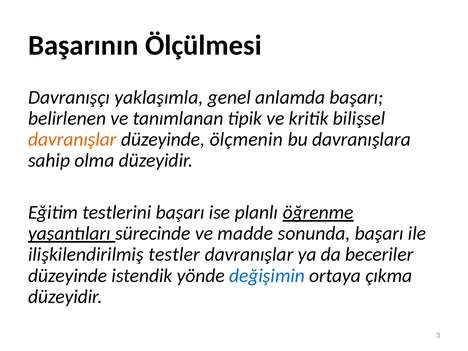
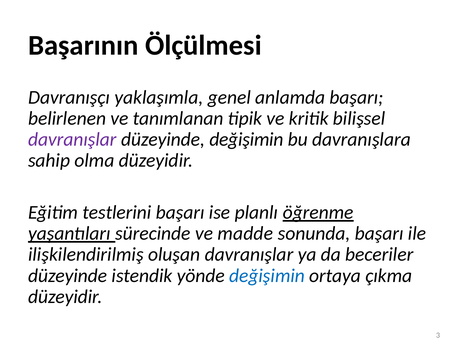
davranışlar colour: orange -> purple (72, 139)
düzeyinde ölçmenin: ölçmenin -> değişimin (246, 139)
testler: testler -> oluşan (174, 255)
